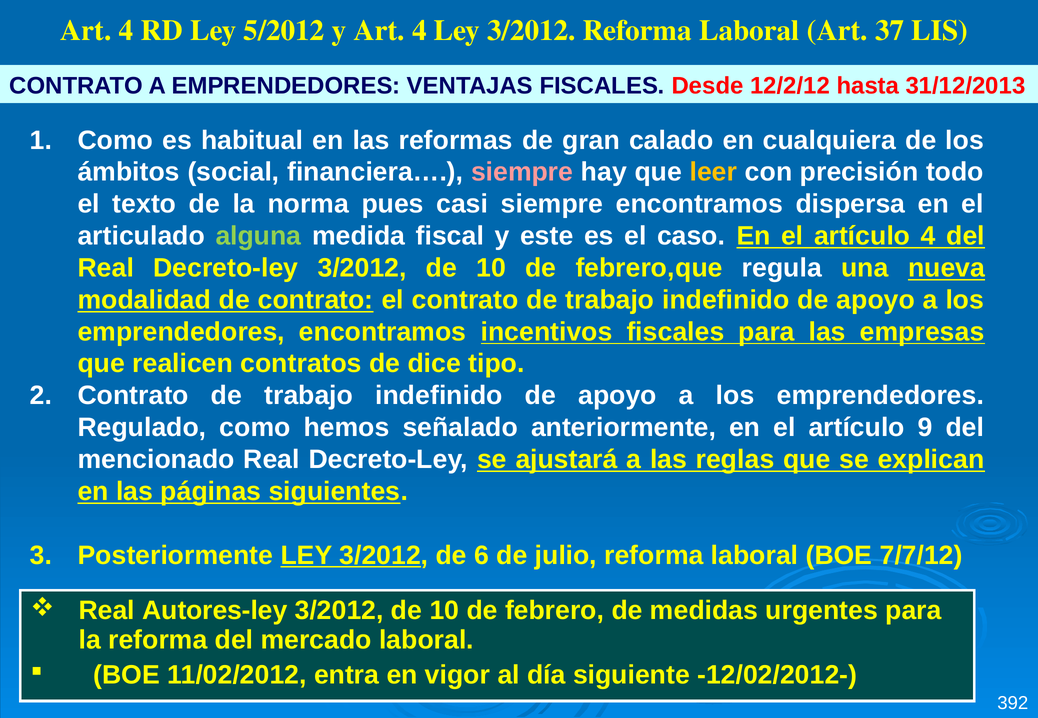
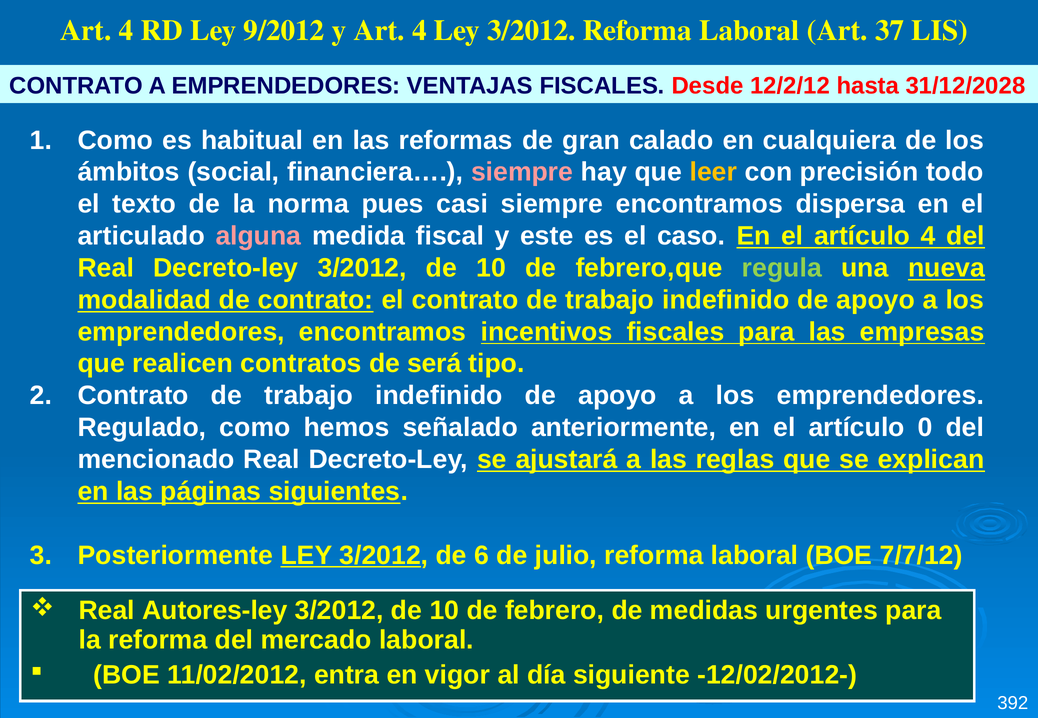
5/2012: 5/2012 -> 9/2012 (284, 31)
31/12/2013: 31/12/2013 -> 31/12/2028 (966, 86)
alguna colour: light green -> pink (258, 236)
regula colour: white -> light green (782, 268)
dice: dice -> será (434, 364)
9: 9 -> 0 (925, 428)
